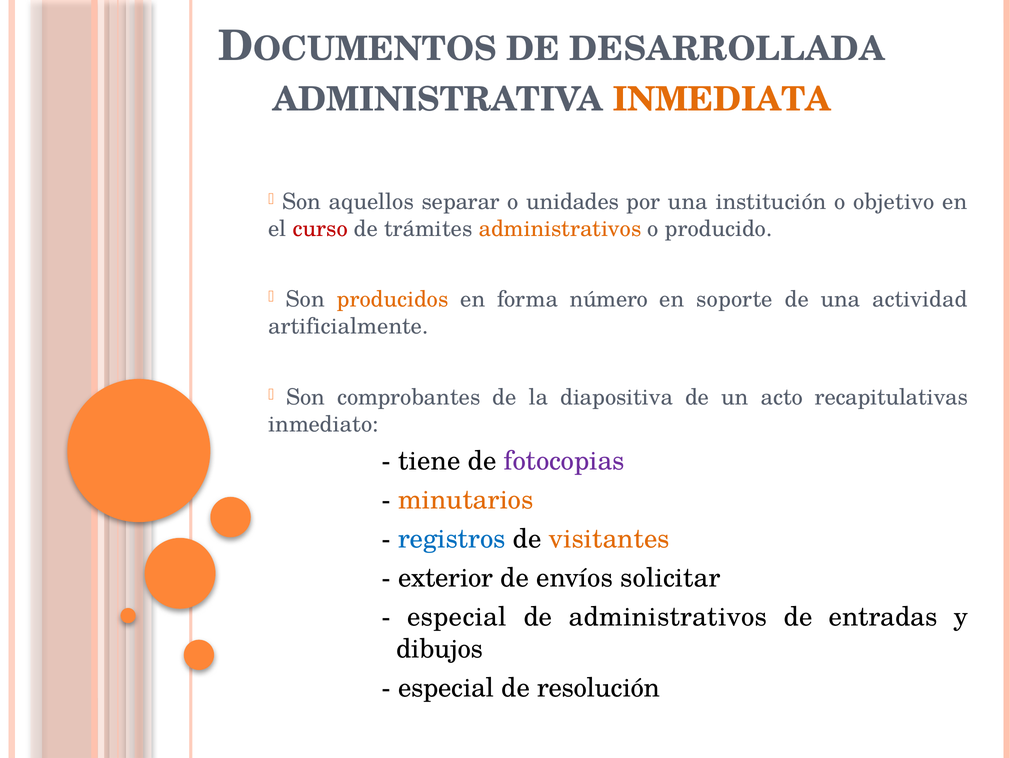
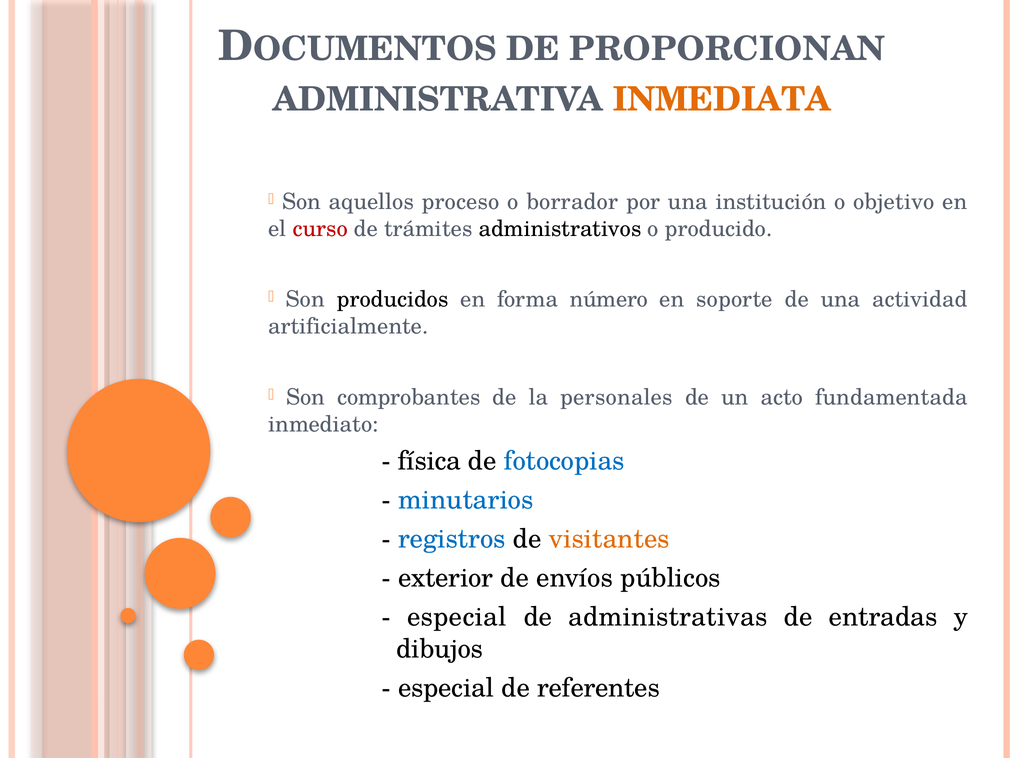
DESARROLLADA: DESARROLLADA -> PROPORCIONAN (727, 49)
separar: separar -> proceso (461, 202)
unidades: unidades -> borrador (572, 202)
administrativos colour: orange -> black (560, 229)
producidos colour: orange -> black (393, 299)
diapositiva: diapositiva -> personales (617, 397)
recapitulativas: recapitulativas -> fundamentada (891, 397)
tiene: tiene -> física (429, 461)
fotocopias colour: purple -> blue (564, 461)
minutarios colour: orange -> blue (466, 500)
solicitar: solicitar -> públicos (671, 578)
de administrativos: administrativos -> administrativas (668, 617)
resolución: resolución -> referentes (599, 687)
